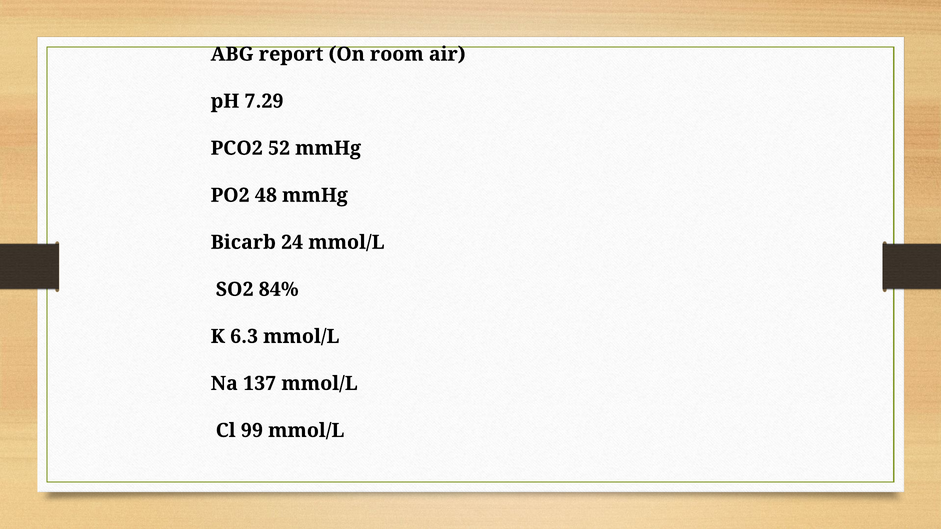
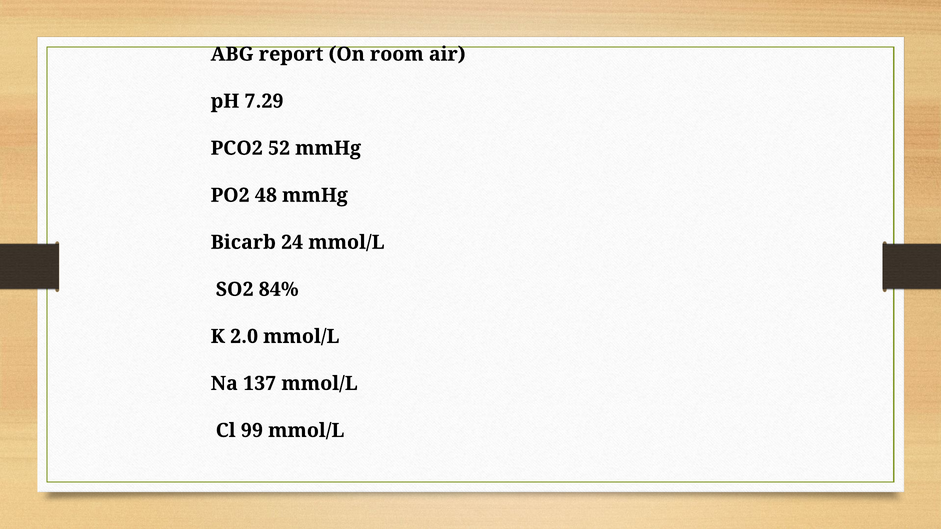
6.3: 6.3 -> 2.0 (244, 337)
